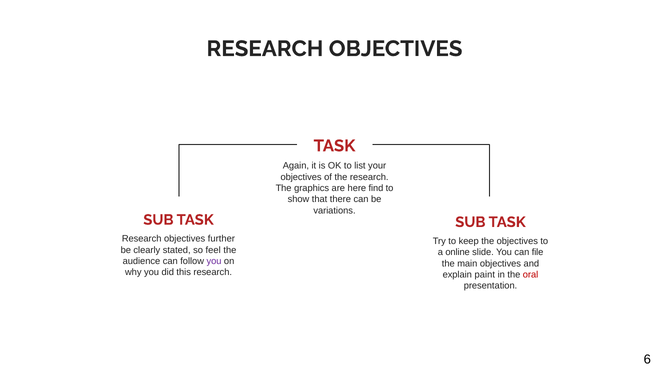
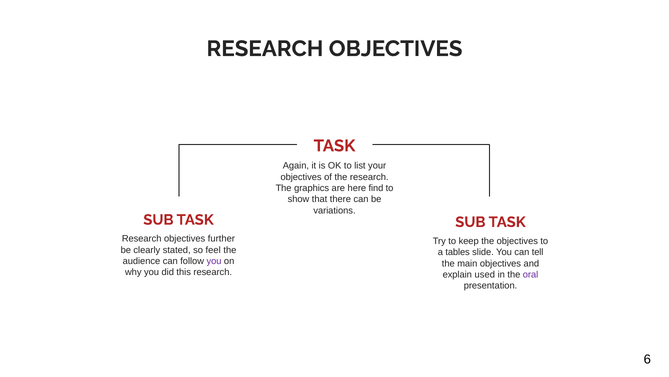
online: online -> tables (458, 252)
file: file -> tell (538, 252)
paint: paint -> used (485, 274)
oral colour: red -> purple (531, 274)
